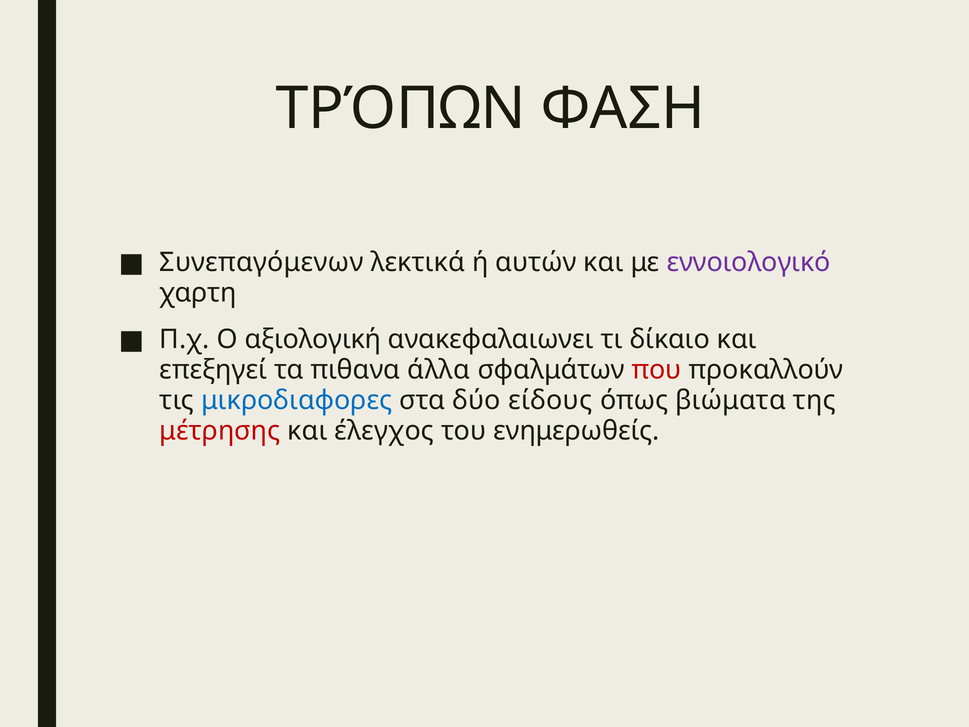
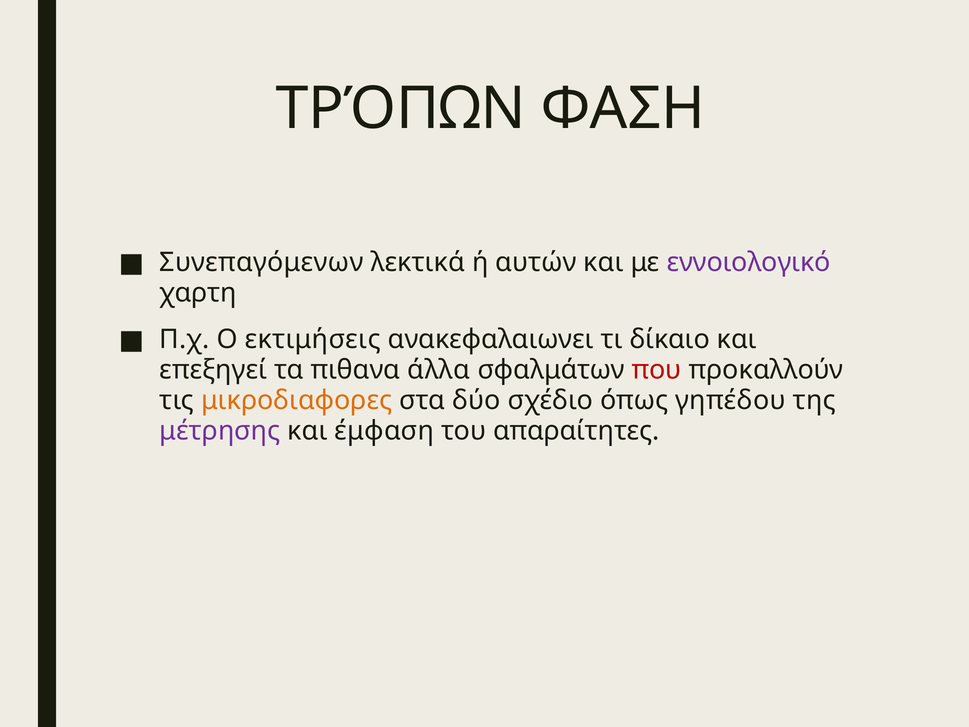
αξιολογική: αξιολογική -> εκτιμήσεις (313, 339)
μικροδιαφορες colour: blue -> orange (297, 400)
είδους: είδους -> σχέδιο (550, 400)
βιώματα: βιώματα -> γηπέδου (730, 400)
μέτρησης colour: red -> purple (220, 431)
έλεγχος: έλεγχος -> έμφαση (384, 431)
ενημερωθείς: ενημερωθείς -> απαραίτητες (576, 431)
